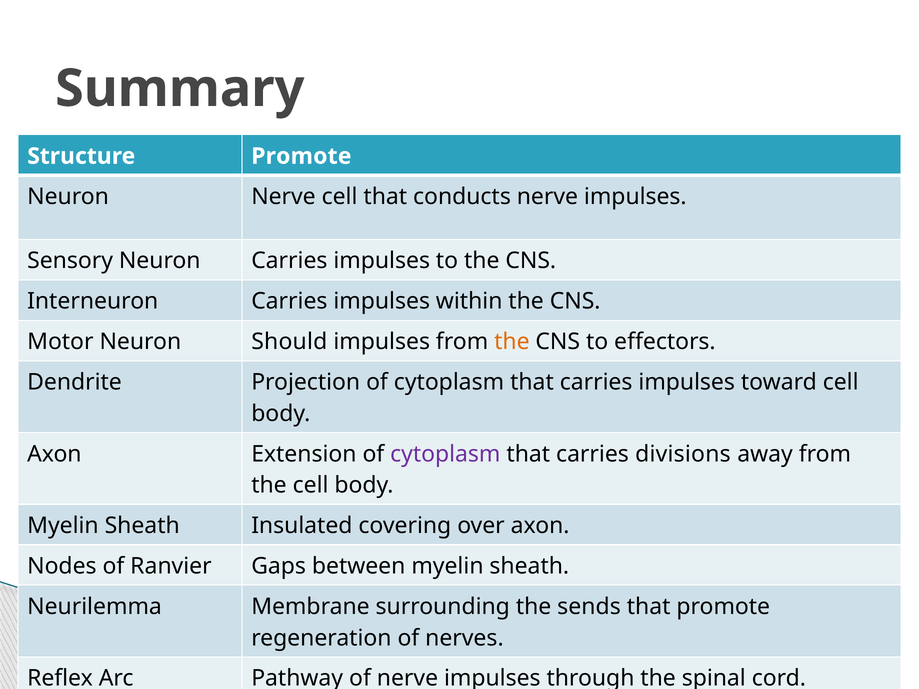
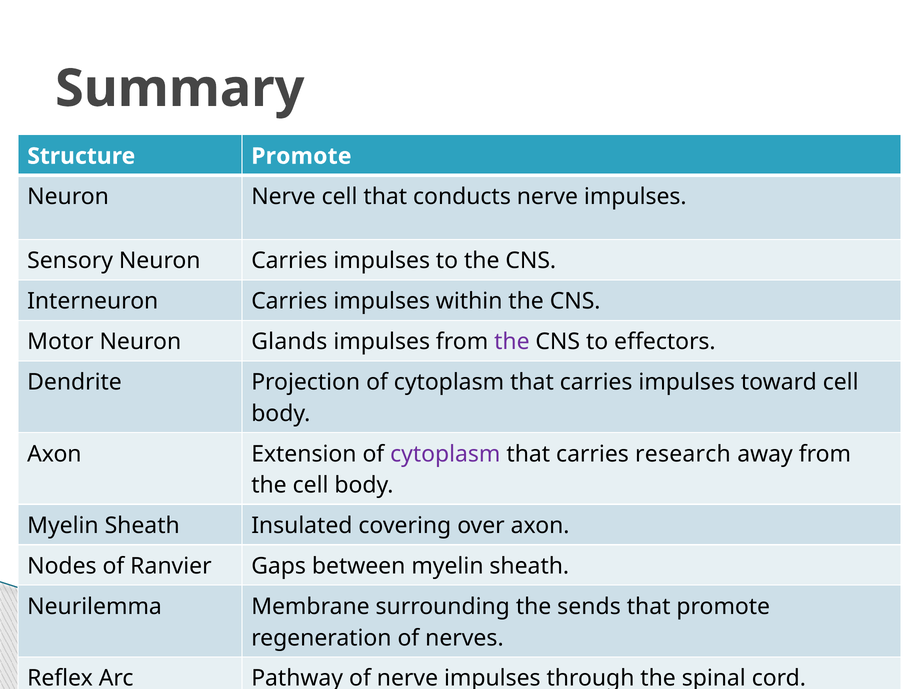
Should: Should -> Glands (289, 342)
the colour: orange -> purple (512, 342)
divisions: divisions -> research (683, 454)
